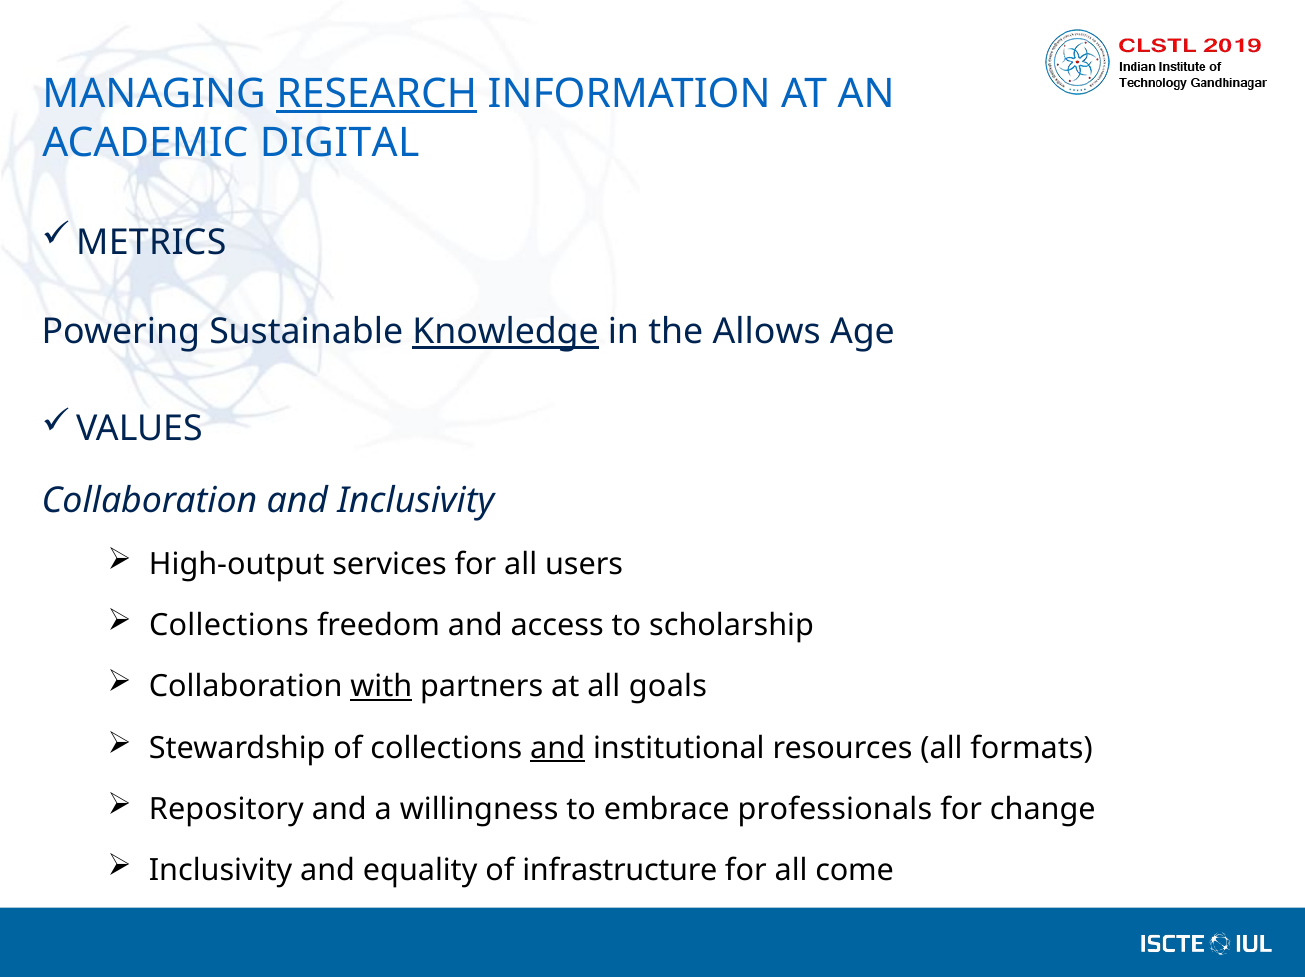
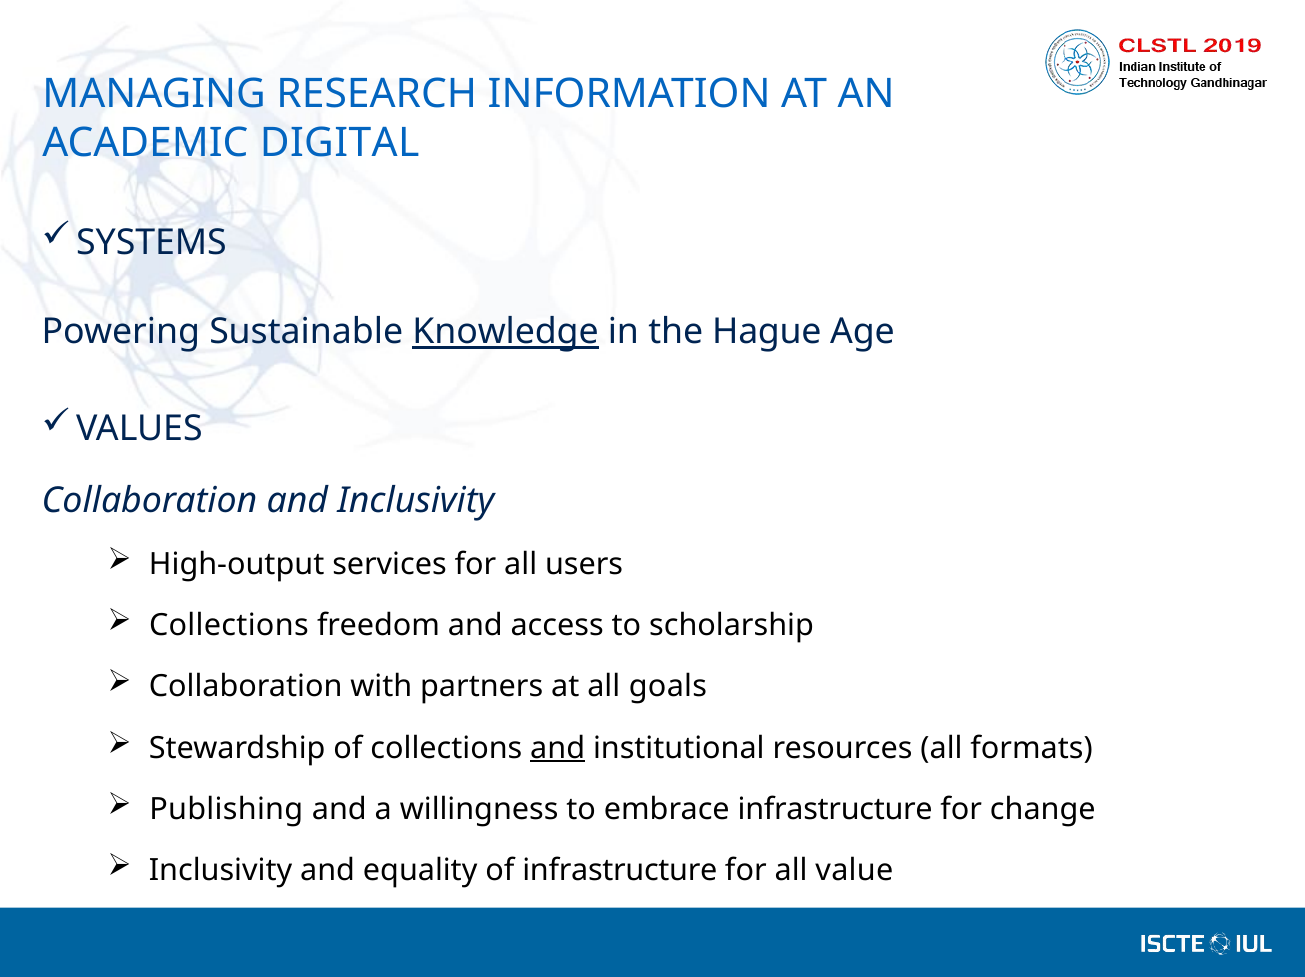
RESEARCH underline: present -> none (377, 94)
METRICS: METRICS -> SYSTEMS (151, 243)
Allows: Allows -> Hague (767, 332)
with underline: present -> none (381, 687)
Repository: Repository -> Publishing (226, 809)
embrace professionals: professionals -> infrastructure (835, 809)
come: come -> value (854, 870)
